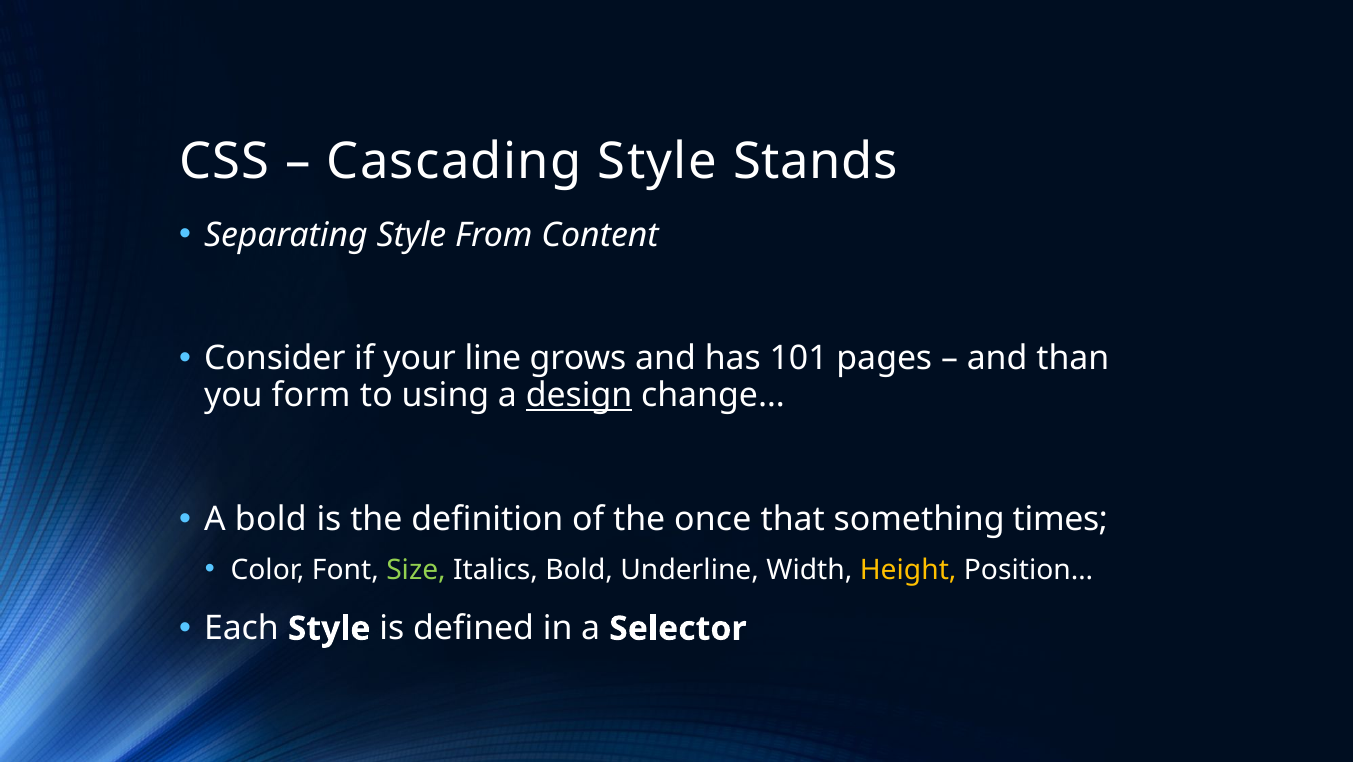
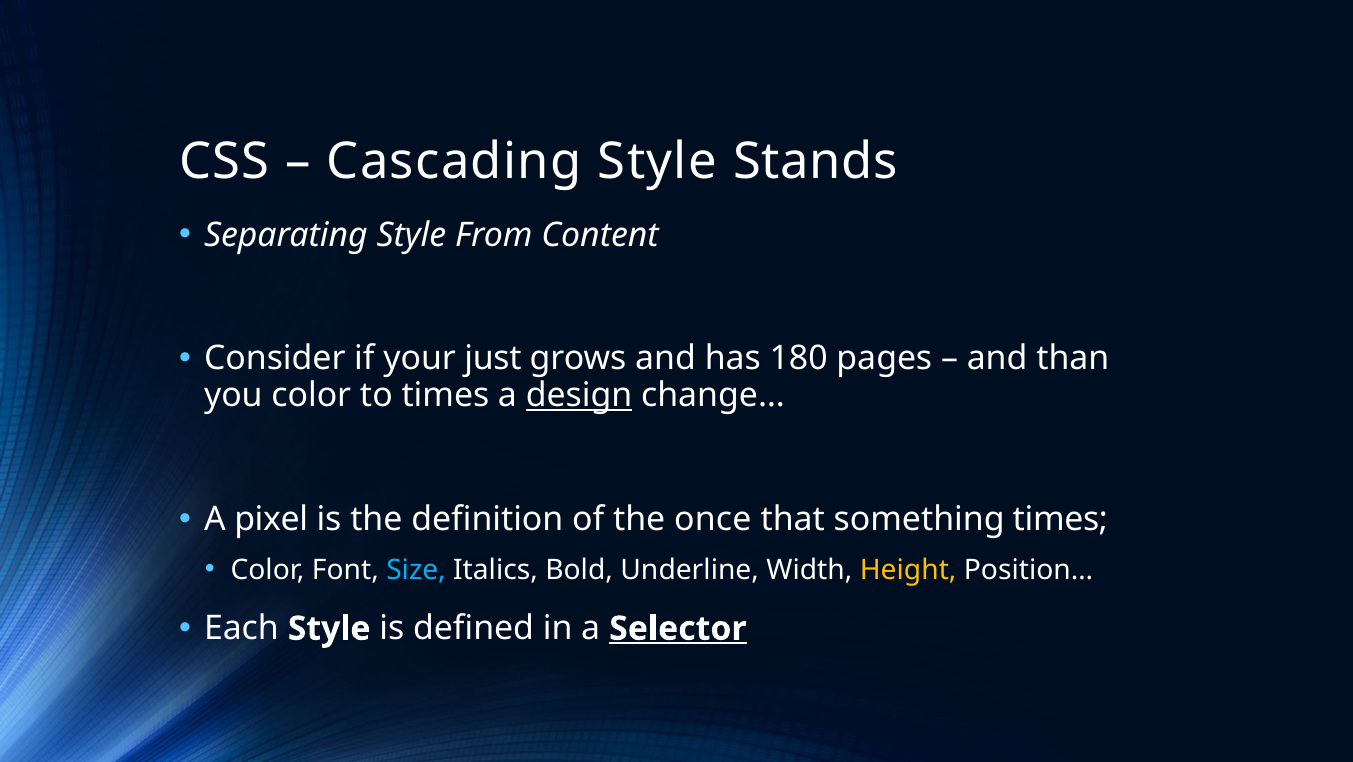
line: line -> just (493, 358)
101: 101 -> 180 (799, 358)
you form: form -> color (311, 395)
to using: using -> times (445, 395)
A bold: bold -> pixel (271, 519)
Size colour: light green -> light blue (416, 569)
Selector underline: none -> present (678, 628)
